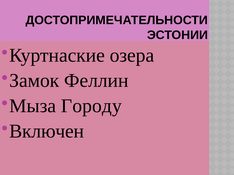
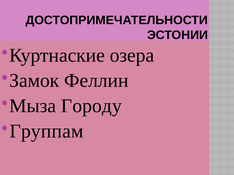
Включен: Включен -> Группам (46, 131)
